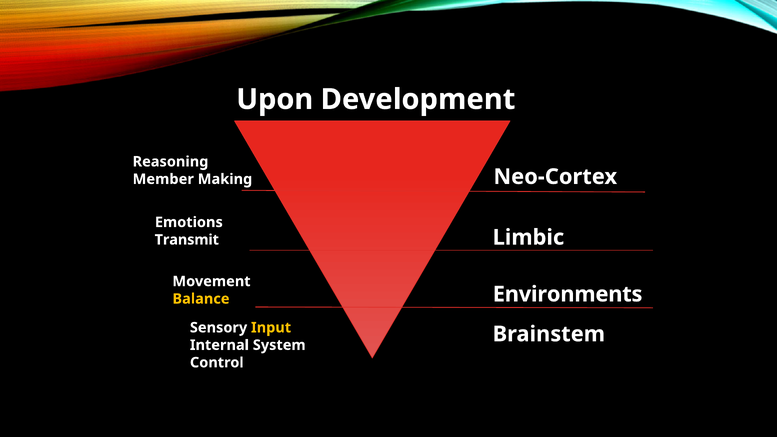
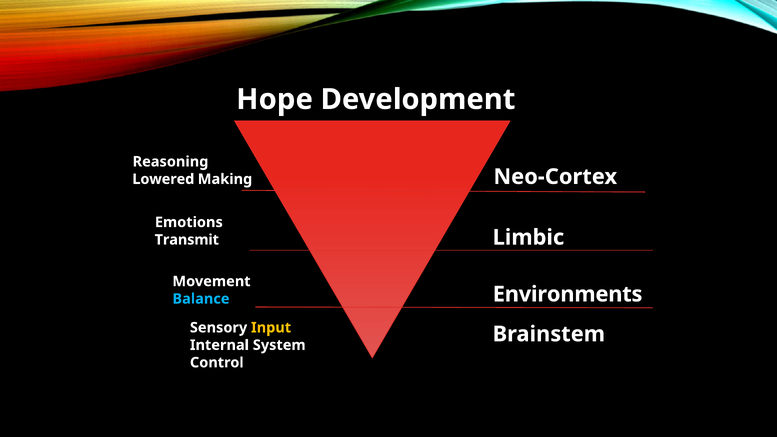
Upon: Upon -> Hope (275, 99)
Member: Member -> Lowered (163, 179)
Balance colour: yellow -> light blue (201, 299)
